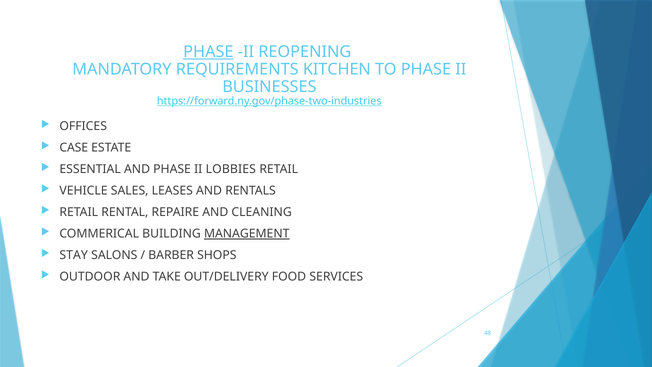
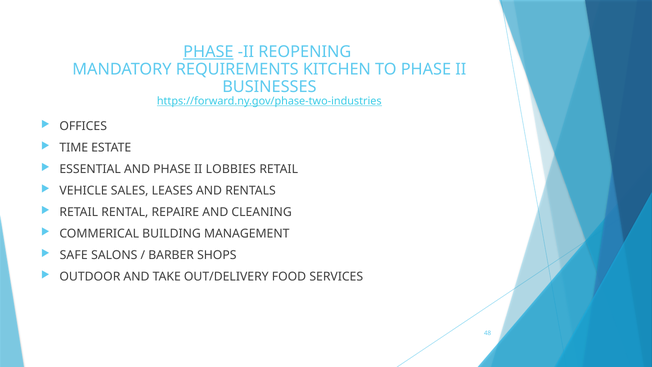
CASE: CASE -> TIME (74, 148)
MANAGEMENT underline: present -> none (247, 234)
STAY: STAY -> SAFE (74, 255)
